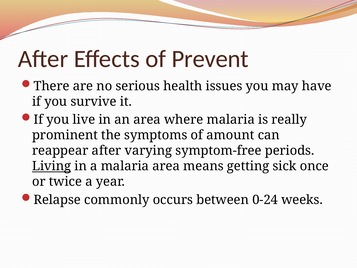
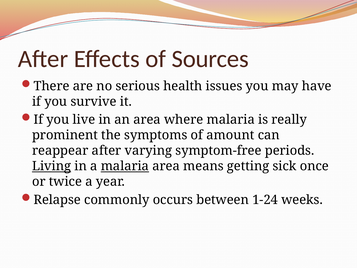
Prevent: Prevent -> Sources (210, 59)
malaria underline: none -> present (125, 166)
0-24: 0-24 -> 1-24 (265, 200)
